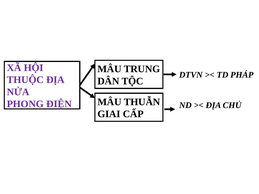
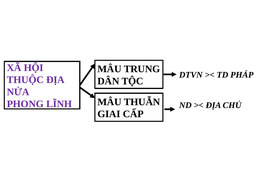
ĐIỆN: ĐIỆN -> LĨNH (59, 104)
